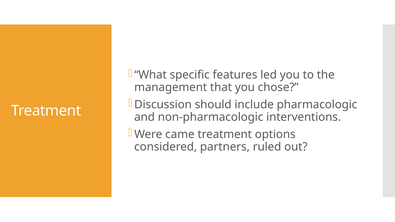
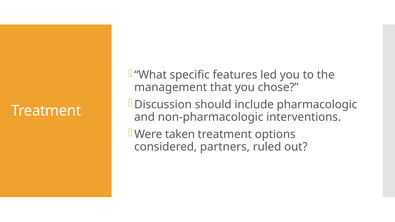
came: came -> taken (180, 134)
